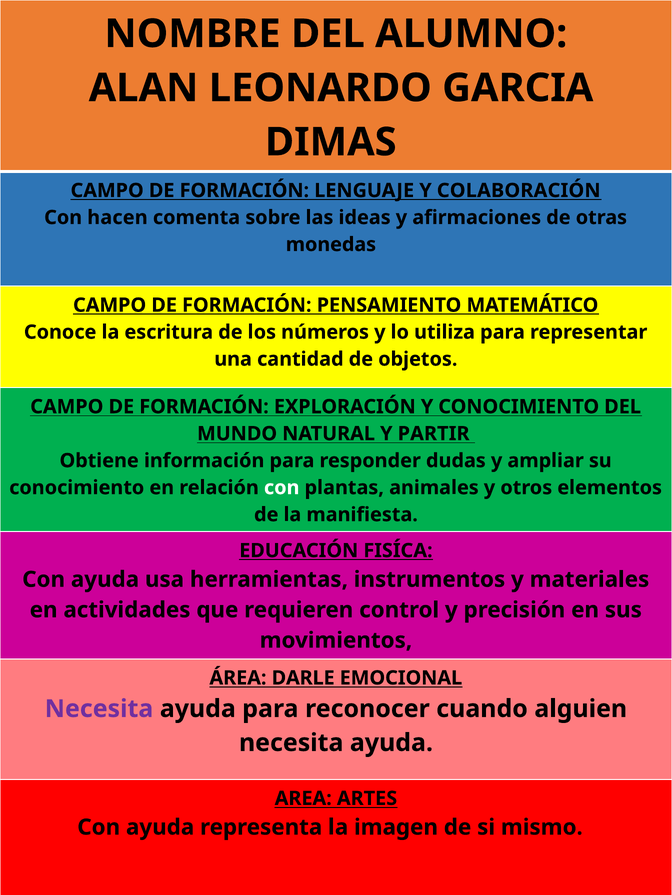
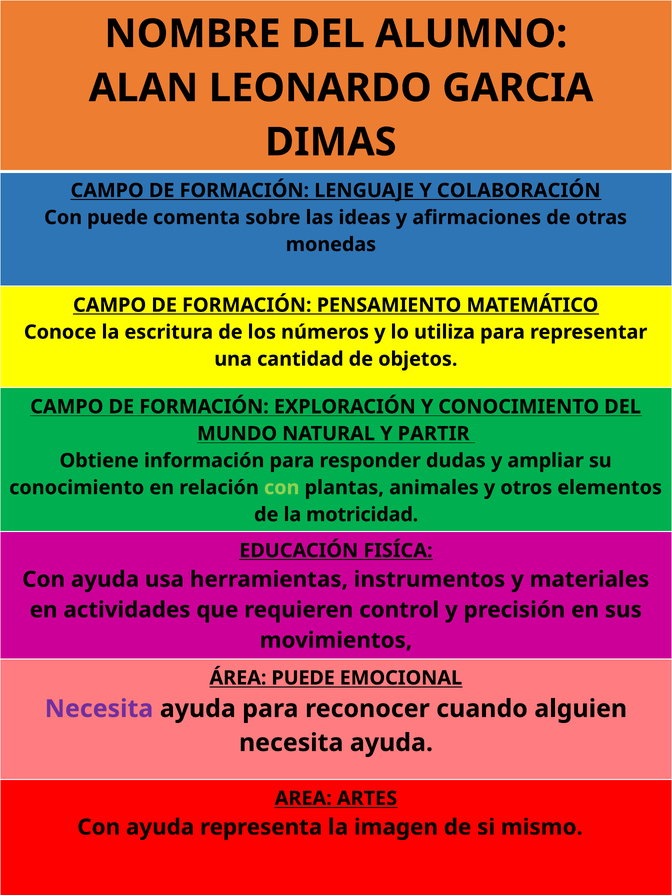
Con hacen: hacen -> puede (118, 218)
con colour: white -> light green (282, 488)
manifiesta: manifiesta -> motricidad (362, 515)
ÁREA DARLE: DARLE -> PUEDE (303, 679)
